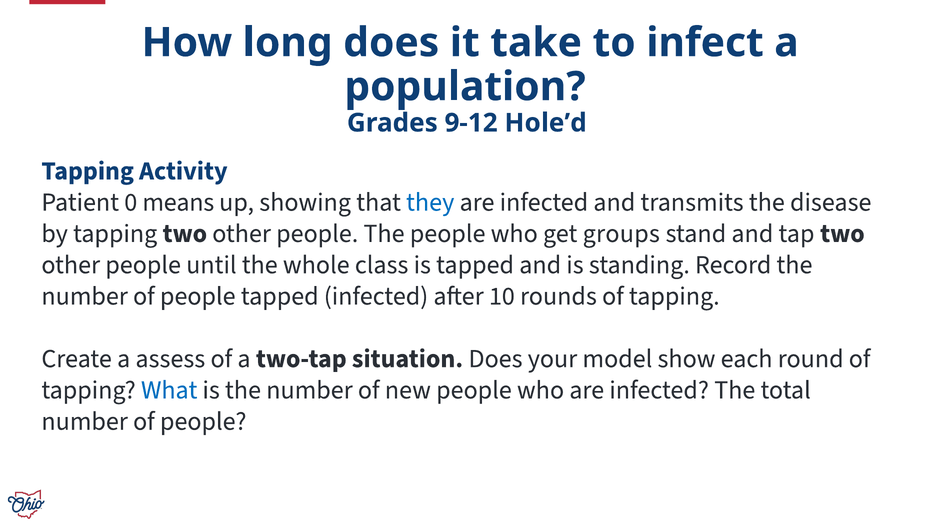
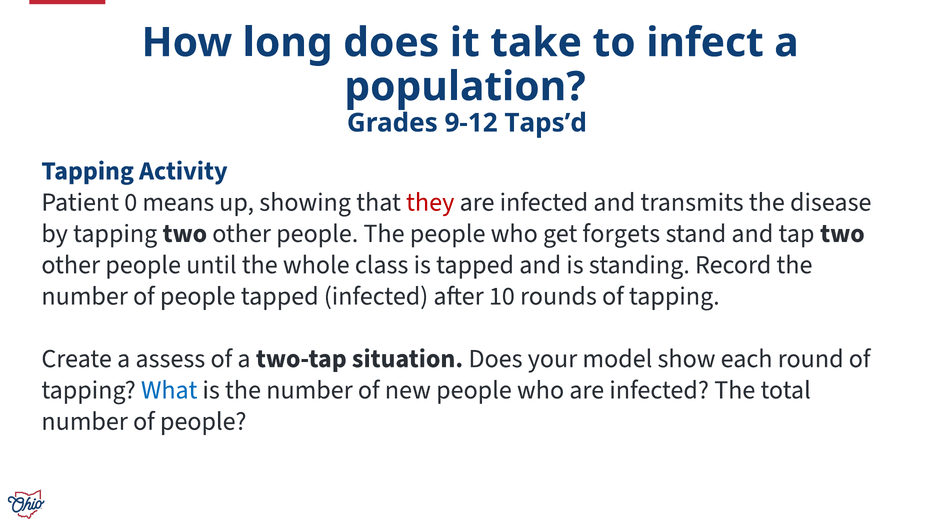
Hole’d: Hole’d -> Taps’d (546, 123)
they colour: blue -> red (430, 202)
groups: groups -> forgets (621, 233)
